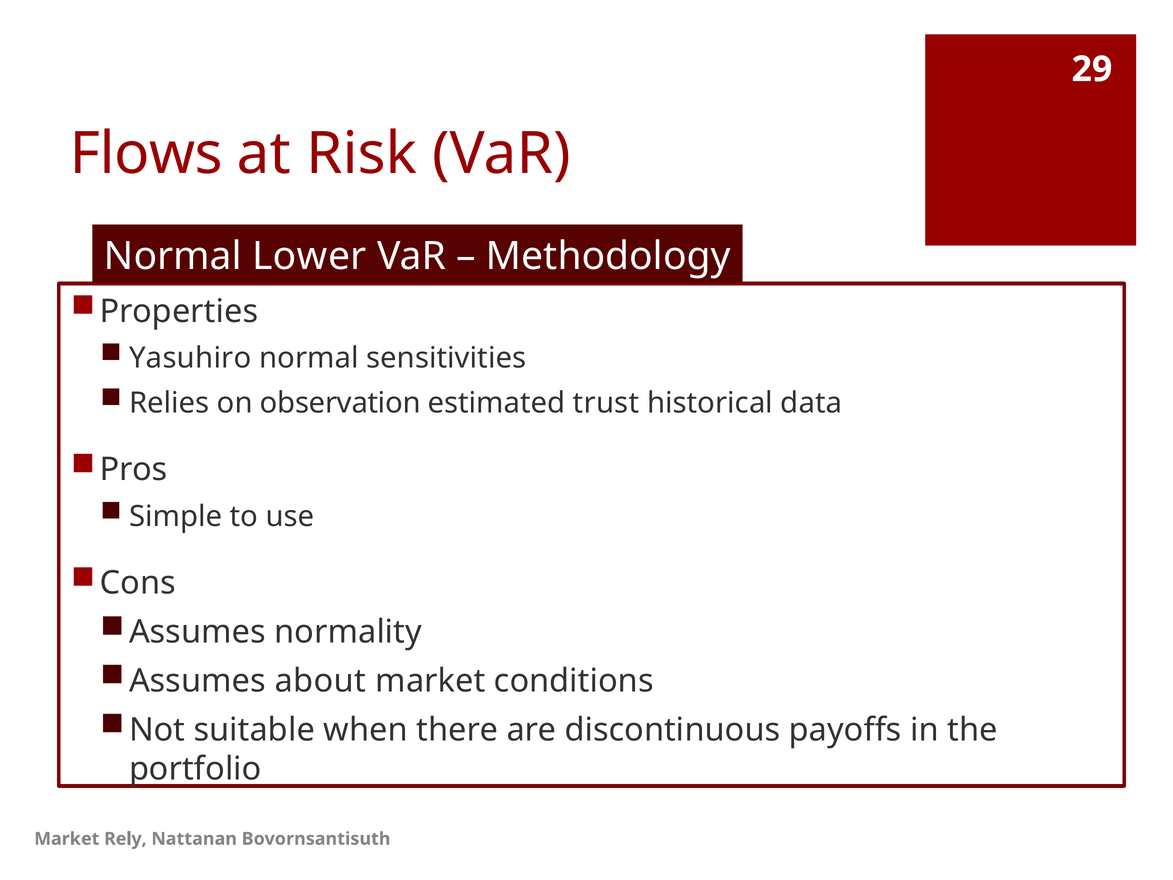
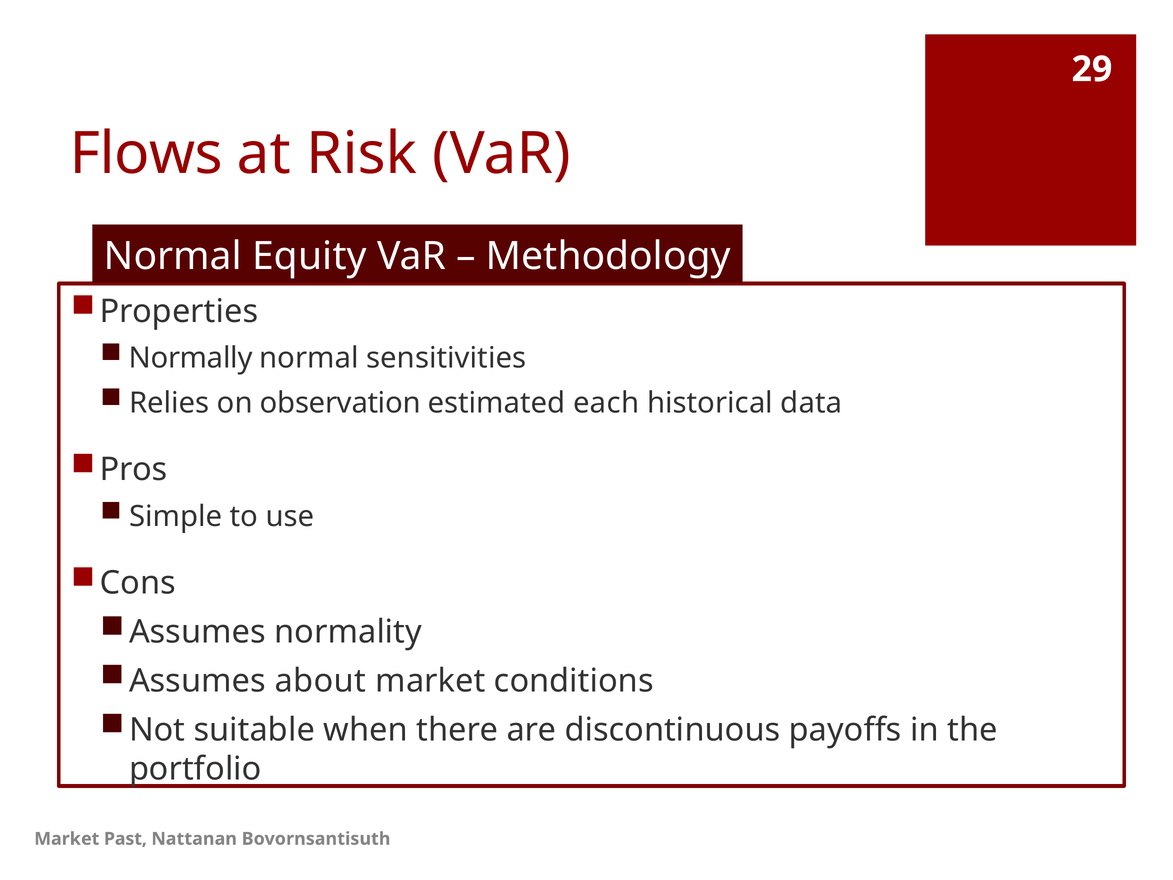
Lower: Lower -> Equity (309, 256)
Yasuhiro: Yasuhiro -> Normally (191, 358)
trust: trust -> each (606, 403)
Rely: Rely -> Past (125, 839)
